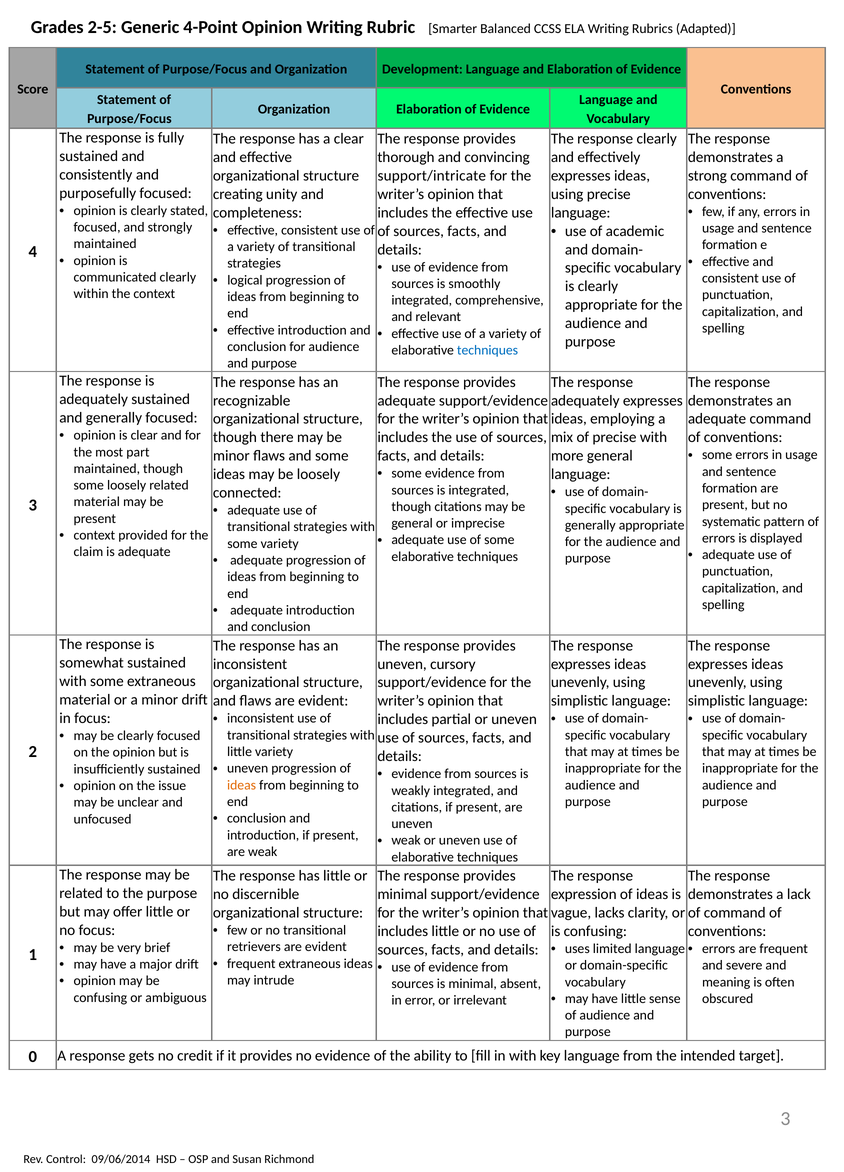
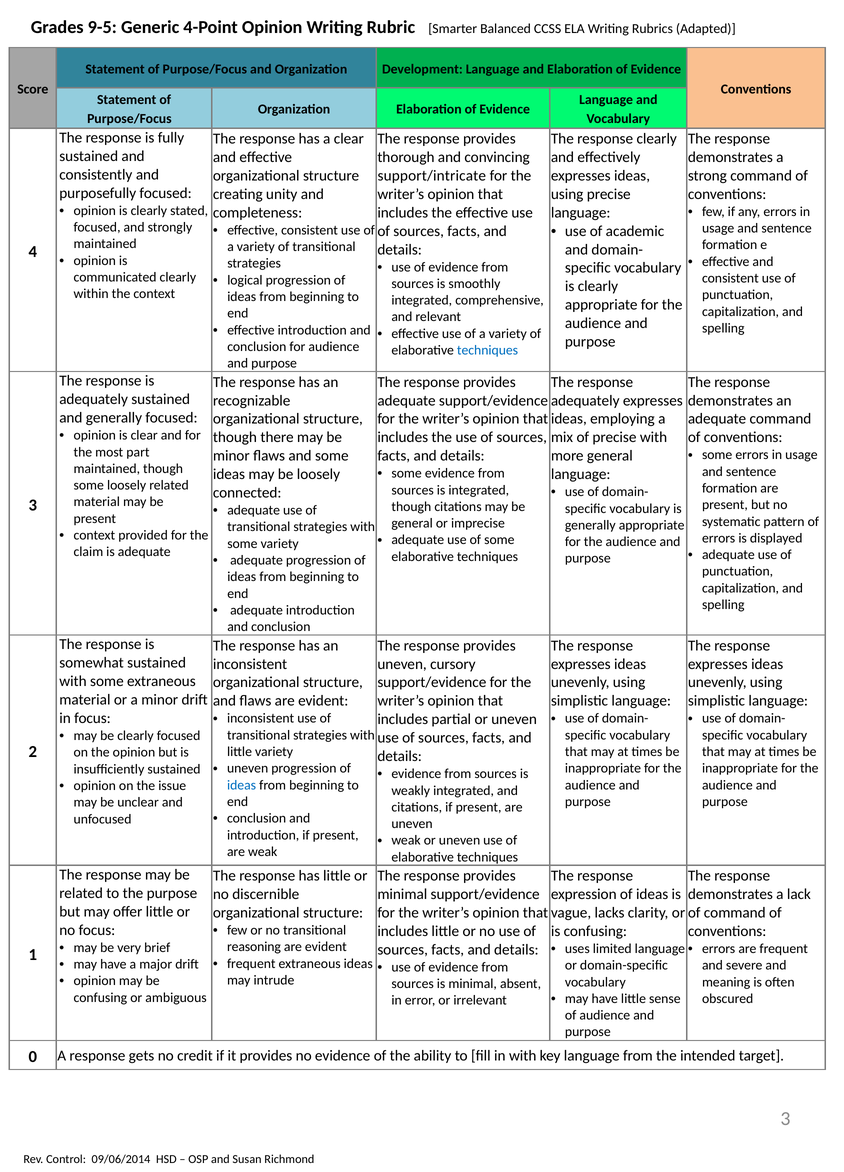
2-5: 2-5 -> 9-5 (102, 27)
ideas colour: orange -> blue (242, 786)
retrievers: retrievers -> reasoning (254, 948)
